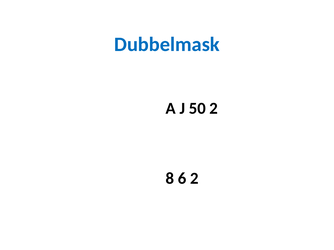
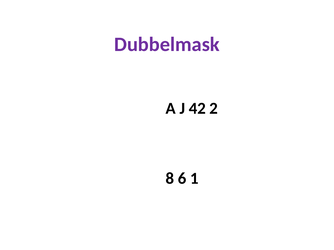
Dubbelmask colour: blue -> purple (167, 45)
50: 50 -> 42 (197, 109)
6 2: 2 -> 1 (194, 179)
